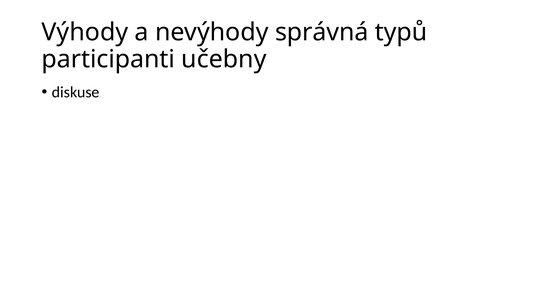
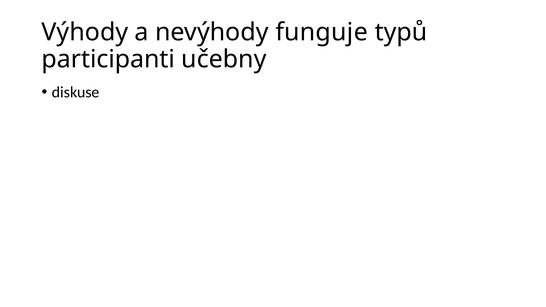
správná: správná -> funguje (322, 32)
